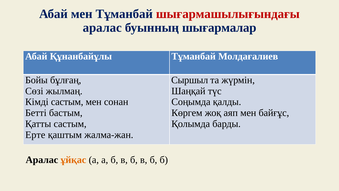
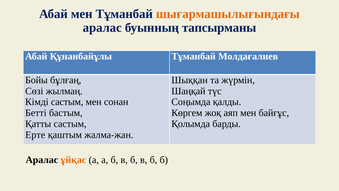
шығармашылығындағы colour: red -> orange (228, 14)
шығармалар: шығармалар -> тапсырманы (219, 28)
Сыршыл: Сыршыл -> Шыққан (190, 80)
